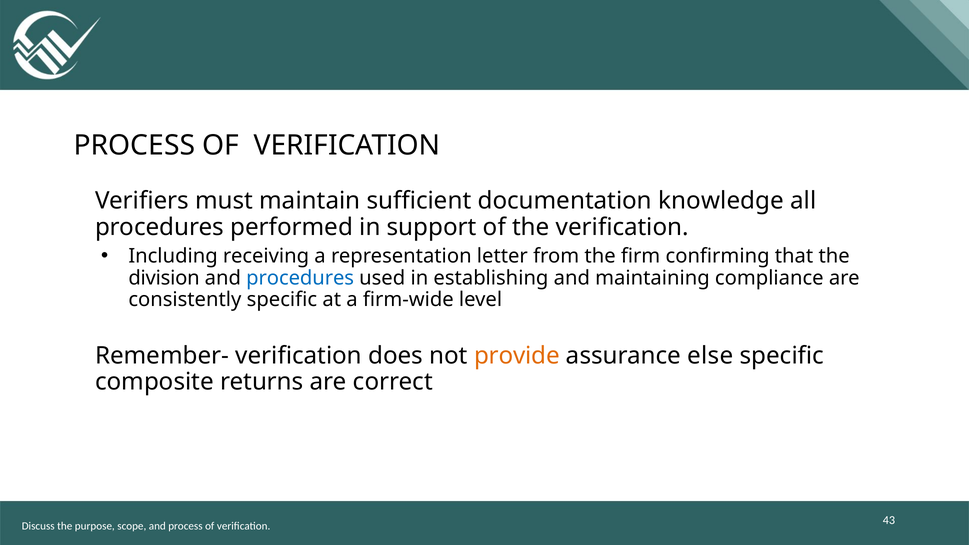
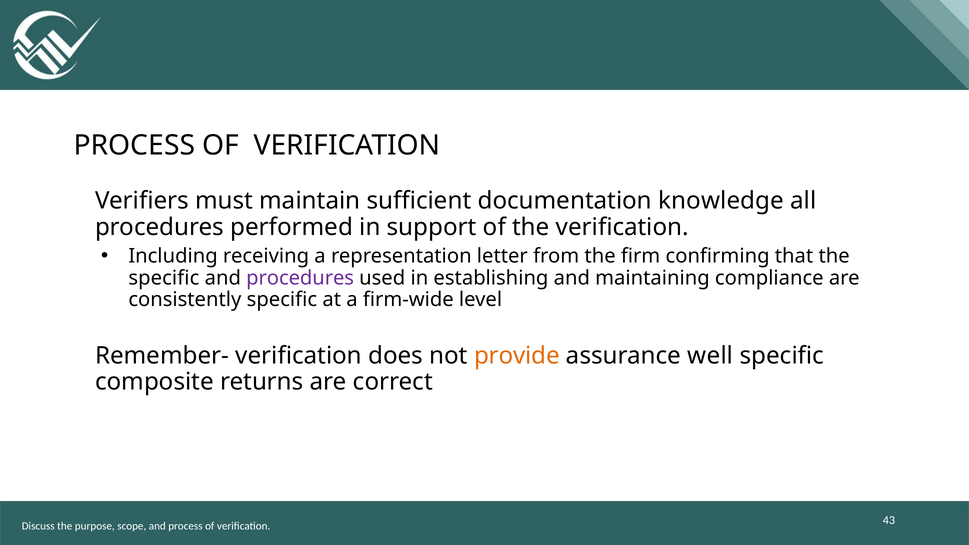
division: division -> specific (164, 278)
procedures colour: blue -> purple (300, 278)
else: else -> well (710, 356)
